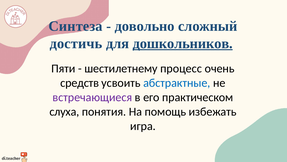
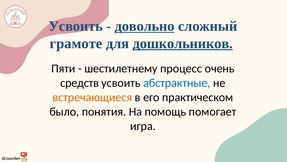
Синтеза: Синтеза -> Усвоить (76, 26)
довольно underline: none -> present (145, 26)
достичь: достичь -> грамоте (76, 43)
встречающиеся colour: purple -> orange (92, 97)
слуха: слуха -> было (64, 111)
избежать: избежать -> помогает (213, 111)
